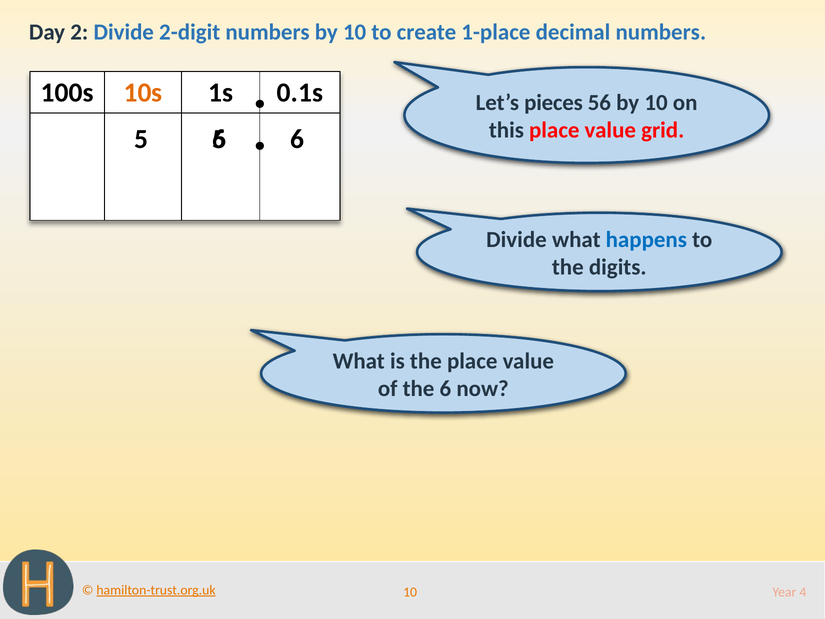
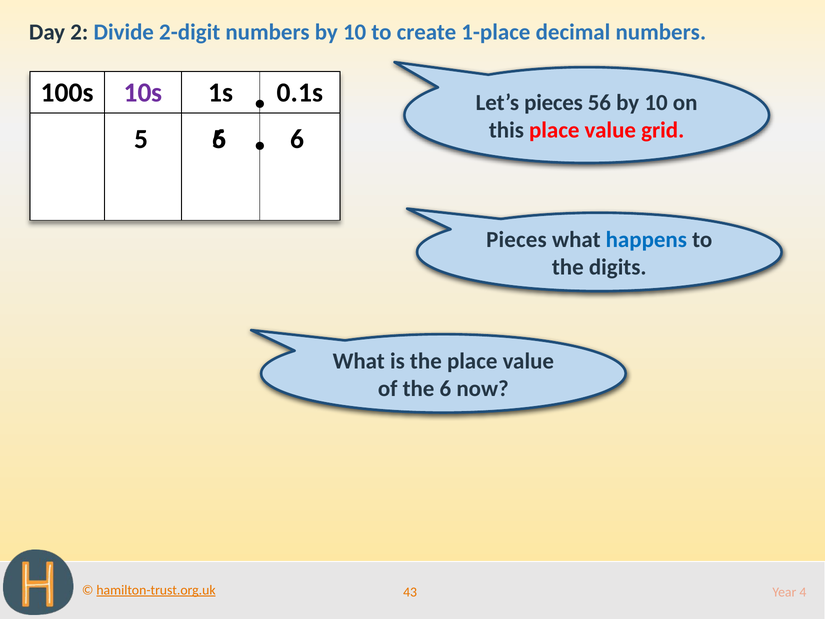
10s colour: orange -> purple (143, 93)
Divide: Divide -> Pieces (516, 240)
10: 10 -> 43 (410, 592)
